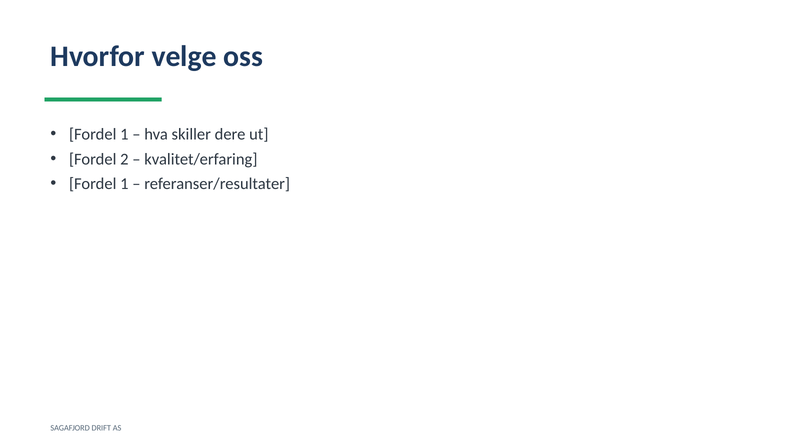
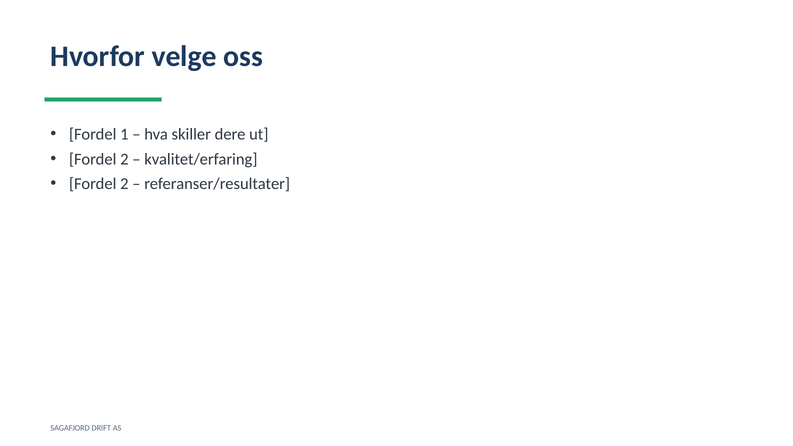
1: 1 -> 2 (124, 184)
